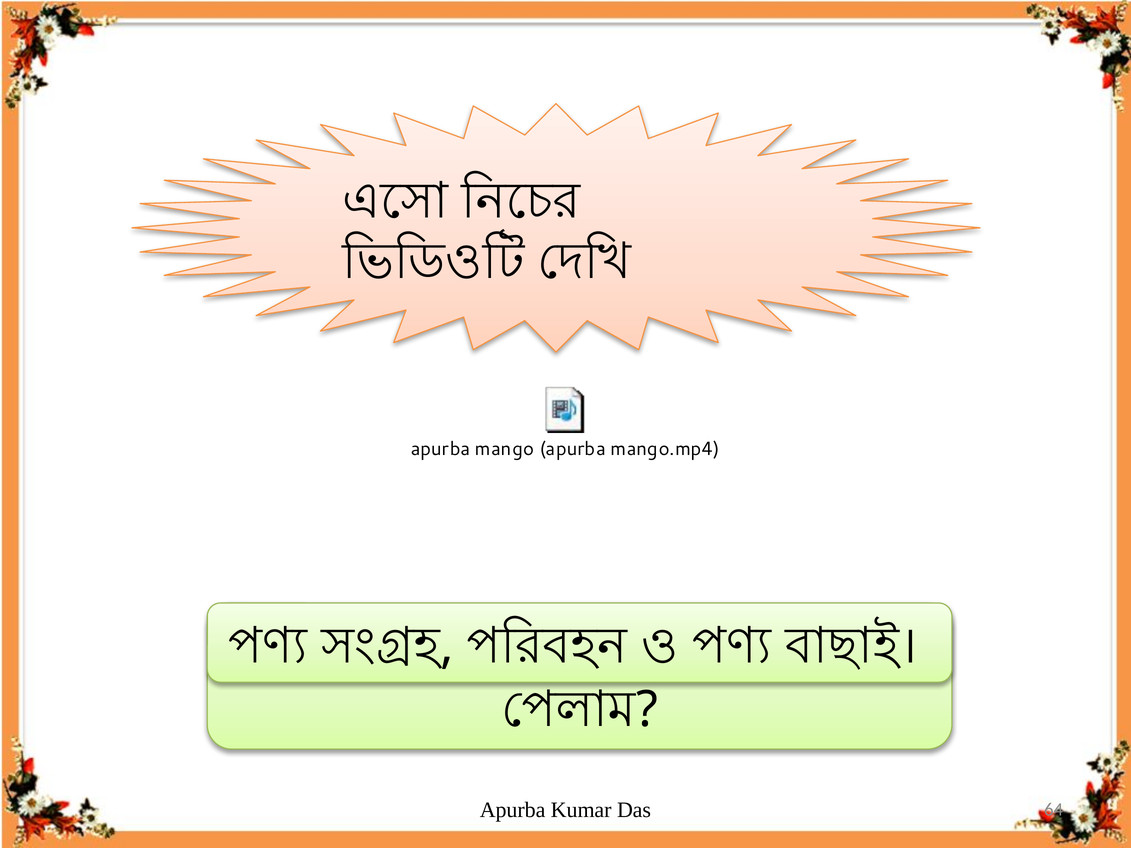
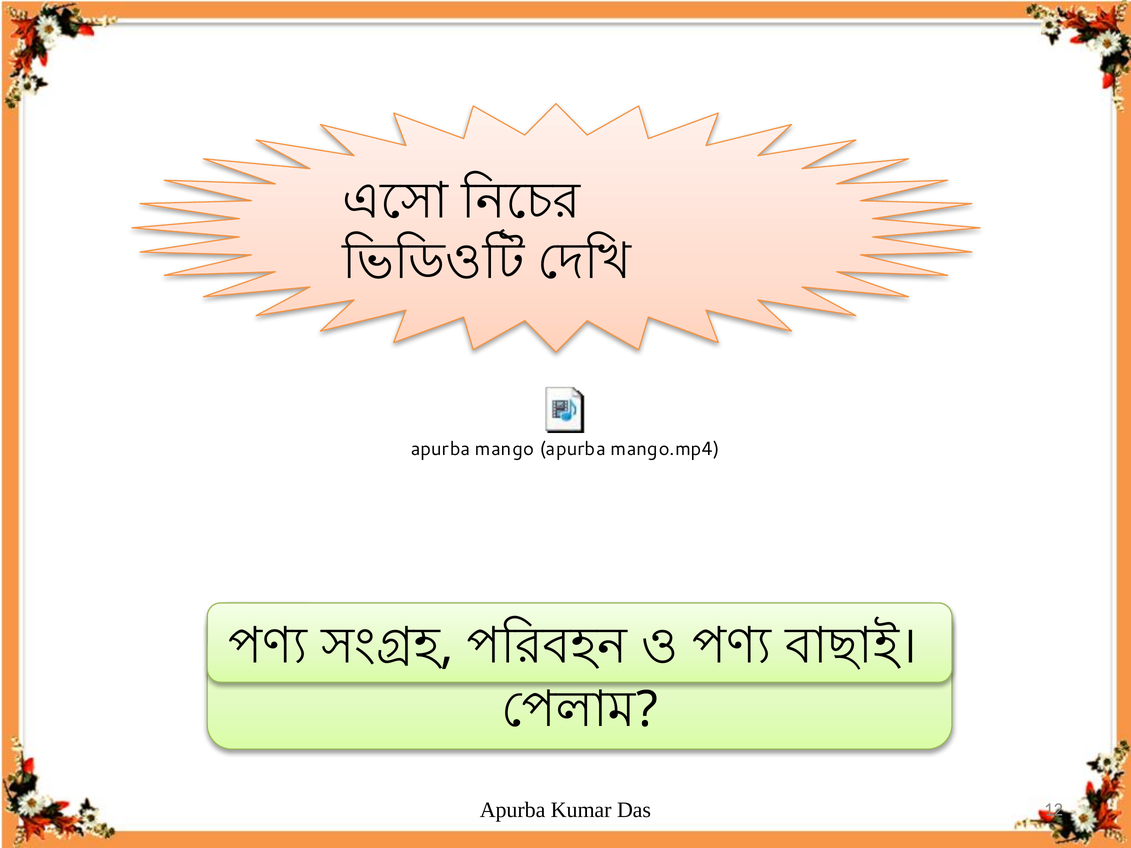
64: 64 -> 12 (1054, 810)
